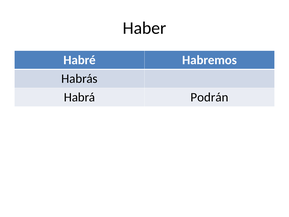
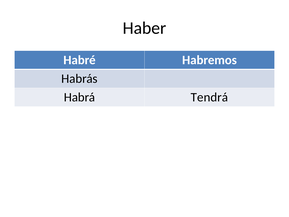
Podrán: Podrán -> Tendrá (209, 97)
